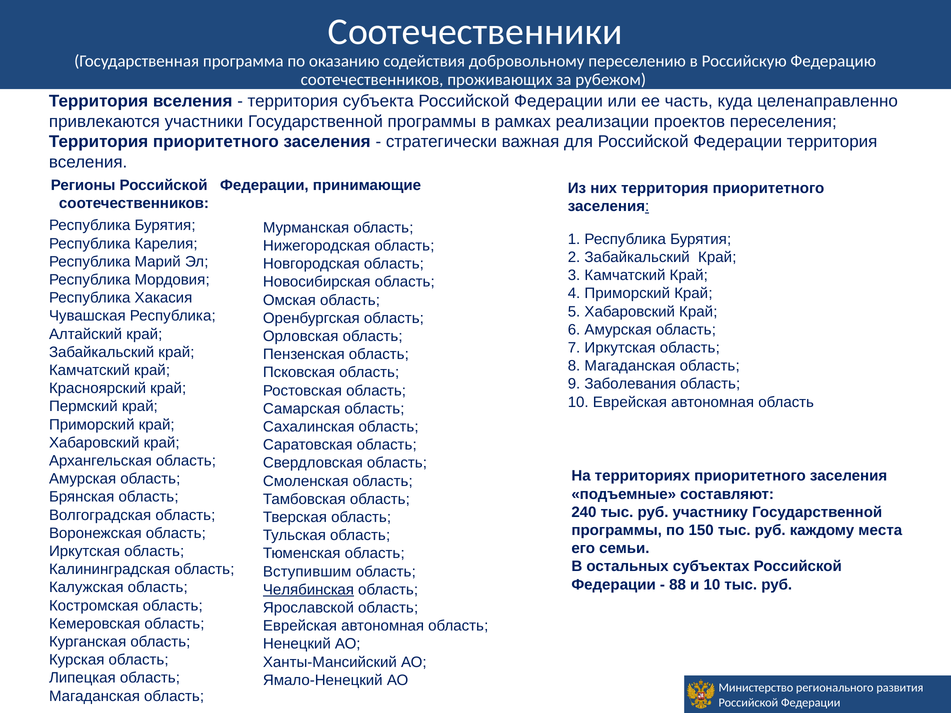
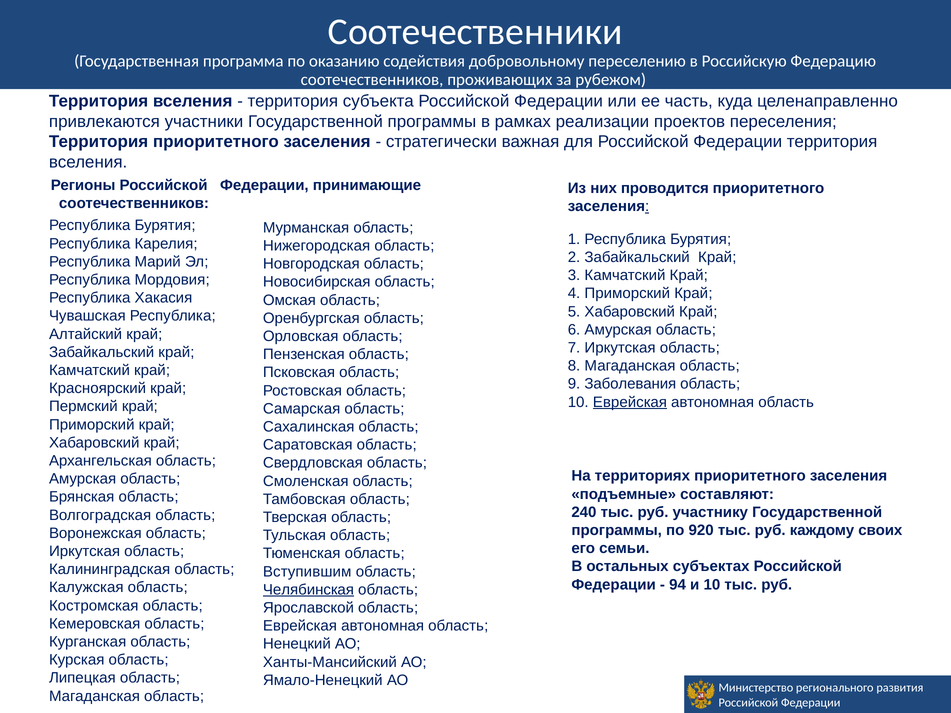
них территория: территория -> проводится (665, 188)
Еврейская underline: none -> present (630, 402)
150: 150 -> 920 (701, 530)
места: места -> своих (880, 530)
88: 88 -> 94 (678, 585)
